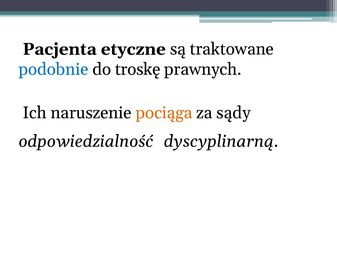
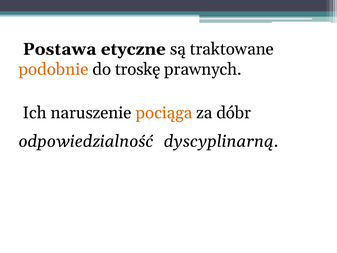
Pacjenta: Pacjenta -> Postawa (60, 49)
podobnie colour: blue -> orange (53, 69)
sądy: sądy -> dóbr (234, 113)
